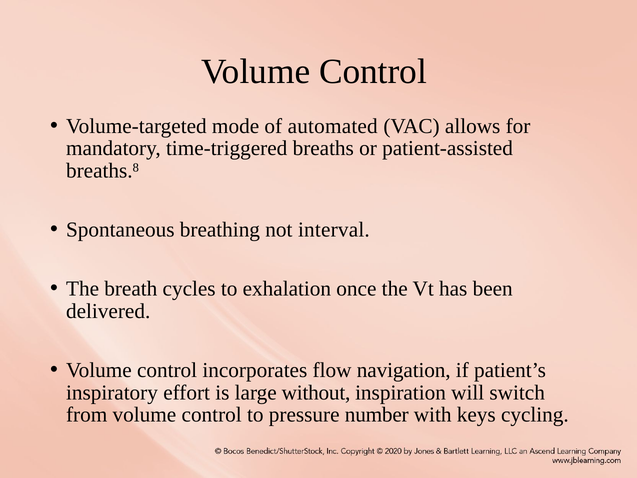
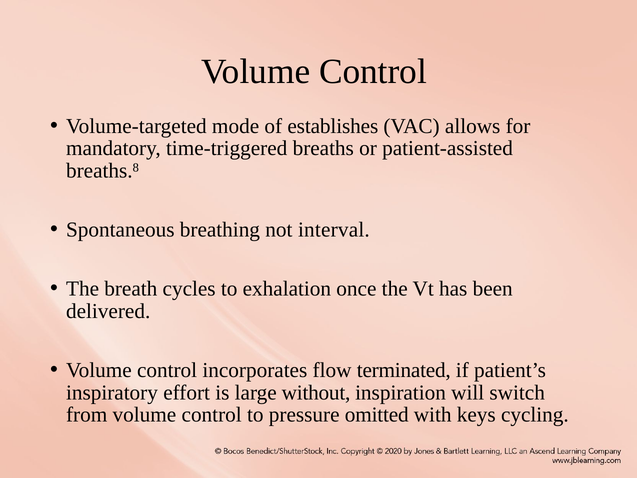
automated: automated -> establishes (333, 126)
navigation: navigation -> terminated (404, 370)
number: number -> omitted (377, 415)
